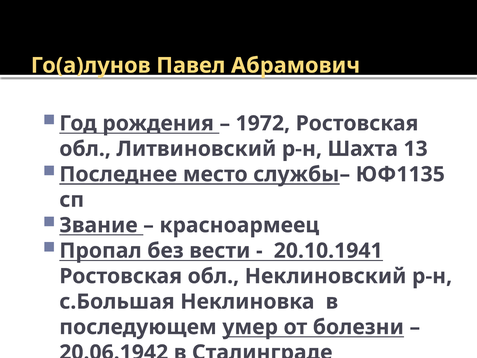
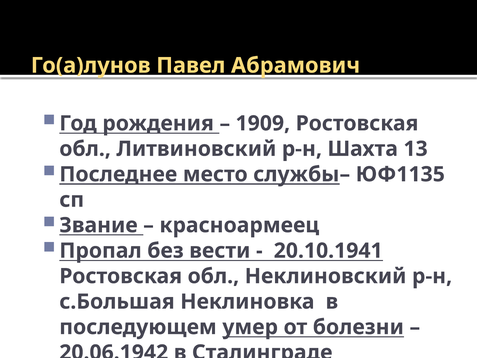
1972: 1972 -> 1909 (263, 123)
